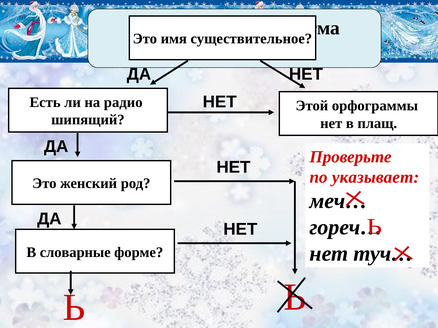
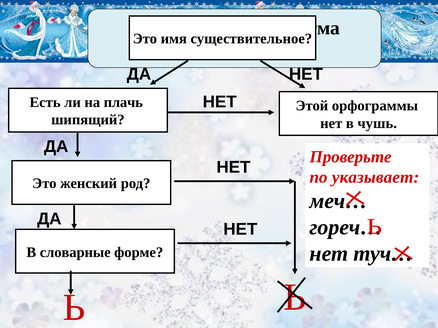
радио: радио -> плачь (123, 103)
плащ: плащ -> чушь (377, 123)
